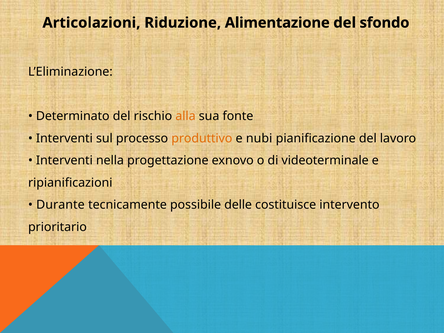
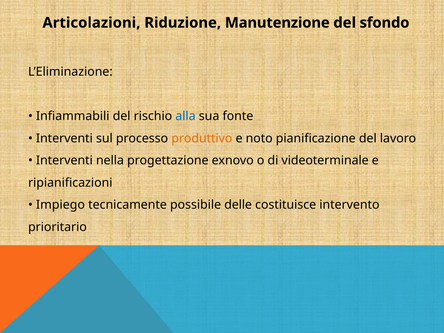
Alimentazione: Alimentazione -> Manutenzione (277, 23)
Determinato: Determinato -> Infiammabili (73, 116)
alla colour: orange -> blue (185, 116)
nubi: nubi -> noto (259, 138)
Durante: Durante -> Impiego (60, 205)
